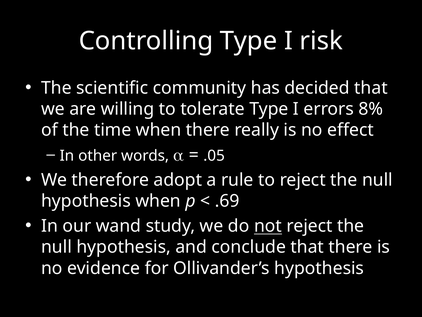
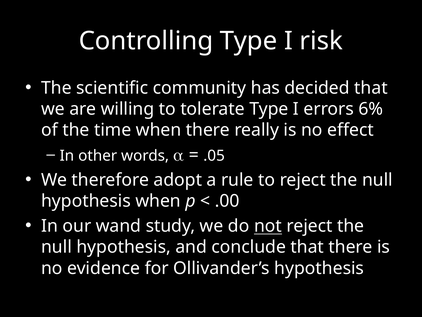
8%: 8% -> 6% (371, 109)
.69: .69 -> .00 (227, 201)
